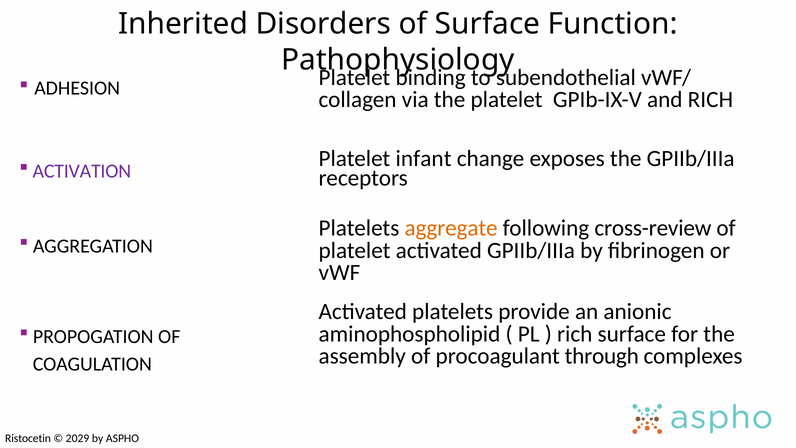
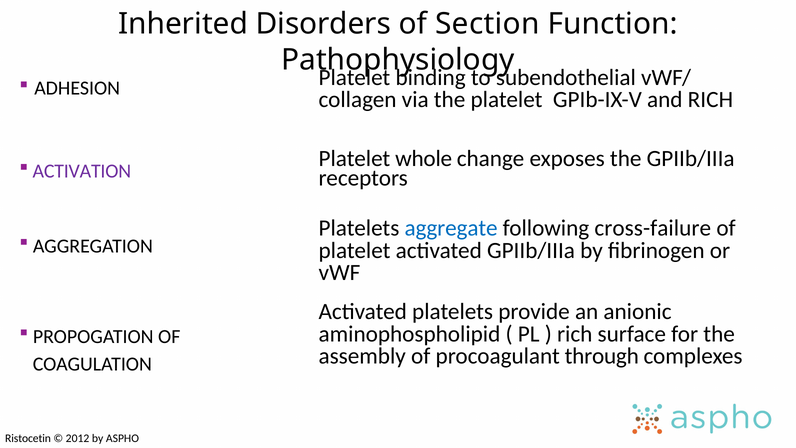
of Surface: Surface -> Section (487, 24)
infant: infant -> whole (424, 158)
aggregate colour: orange -> blue (451, 228)
cross-review: cross-review -> cross-failure (653, 228)
2029: 2029 -> 2012 (78, 438)
